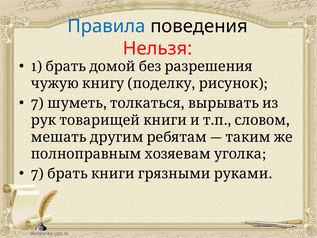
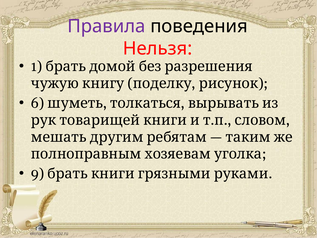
Правила colour: blue -> purple (106, 26)
7: 7 -> 6 (38, 103)
7: 7 -> 9 (37, 174)
